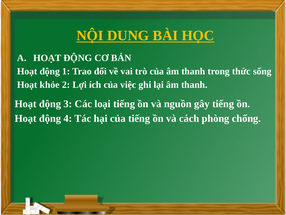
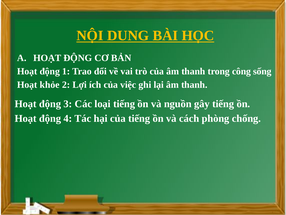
thức: thức -> công (241, 71)
